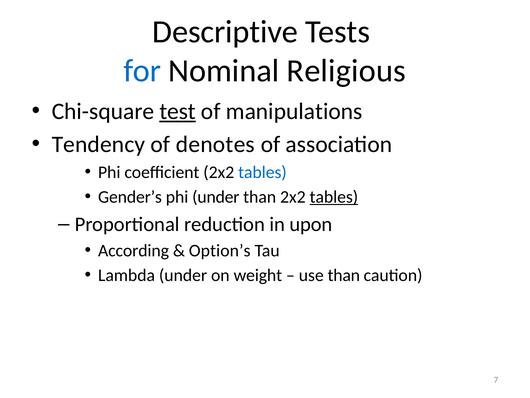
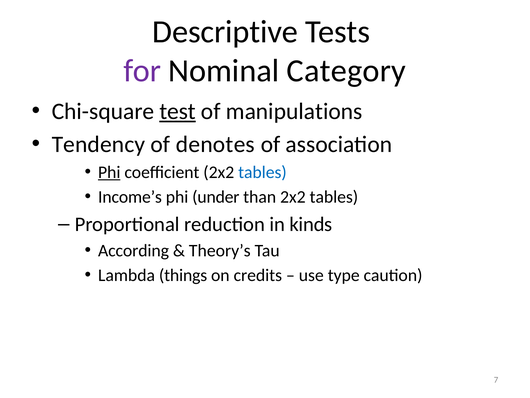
for colour: blue -> purple (142, 71)
Religious: Religious -> Category (346, 71)
Phi underline: none -> present (109, 172)
Gender’s: Gender’s -> Income’s (130, 197)
tables underline: present -> none (334, 197)
upon: upon -> kinds (311, 224)
Option’s: Option’s -> Theory’s (220, 250)
Lambda under: under -> things (183, 275)
weight: weight -> credits (258, 275)
use than: than -> type (344, 275)
